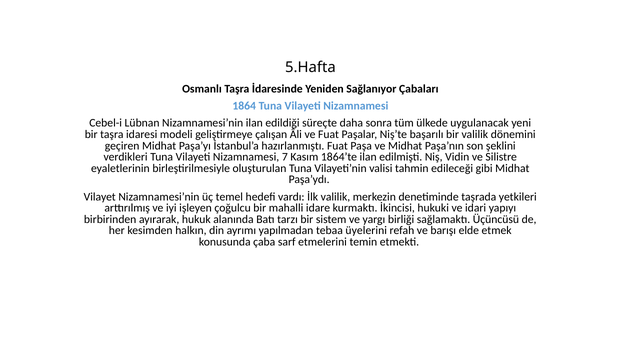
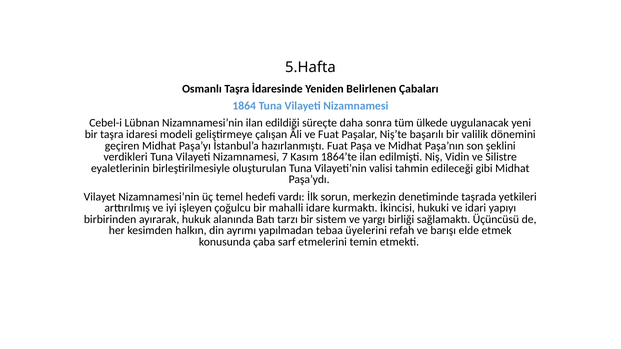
Sağlanıyor: Sağlanıyor -> Belirlenen (371, 89)
İlk valilik: valilik -> sorun (335, 197)
